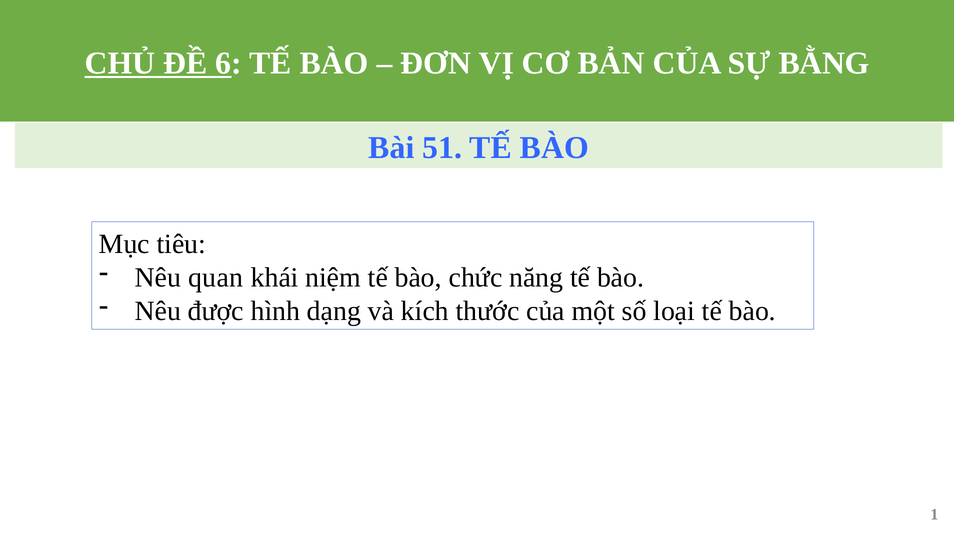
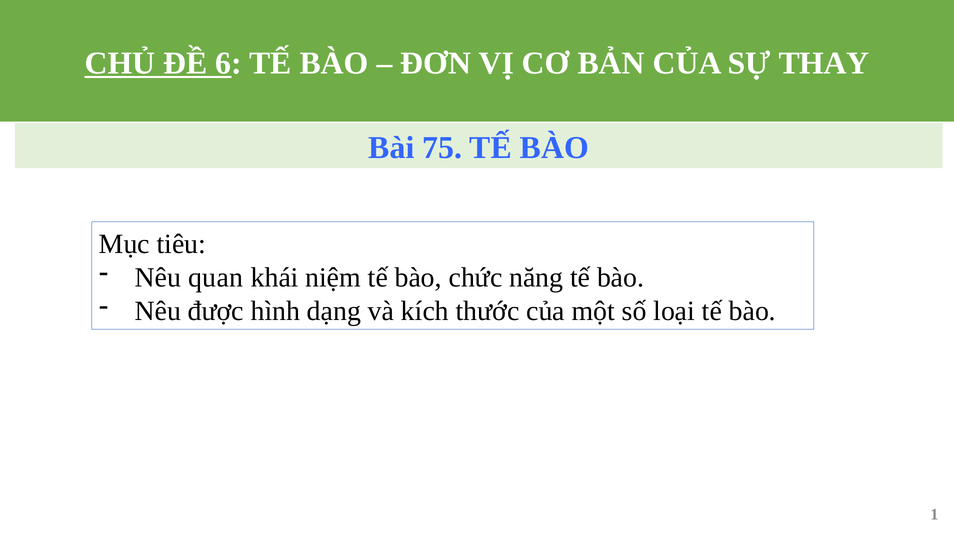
BẰNG: BẰNG -> THAY (824, 63)
51: 51 -> 75 (442, 148)
